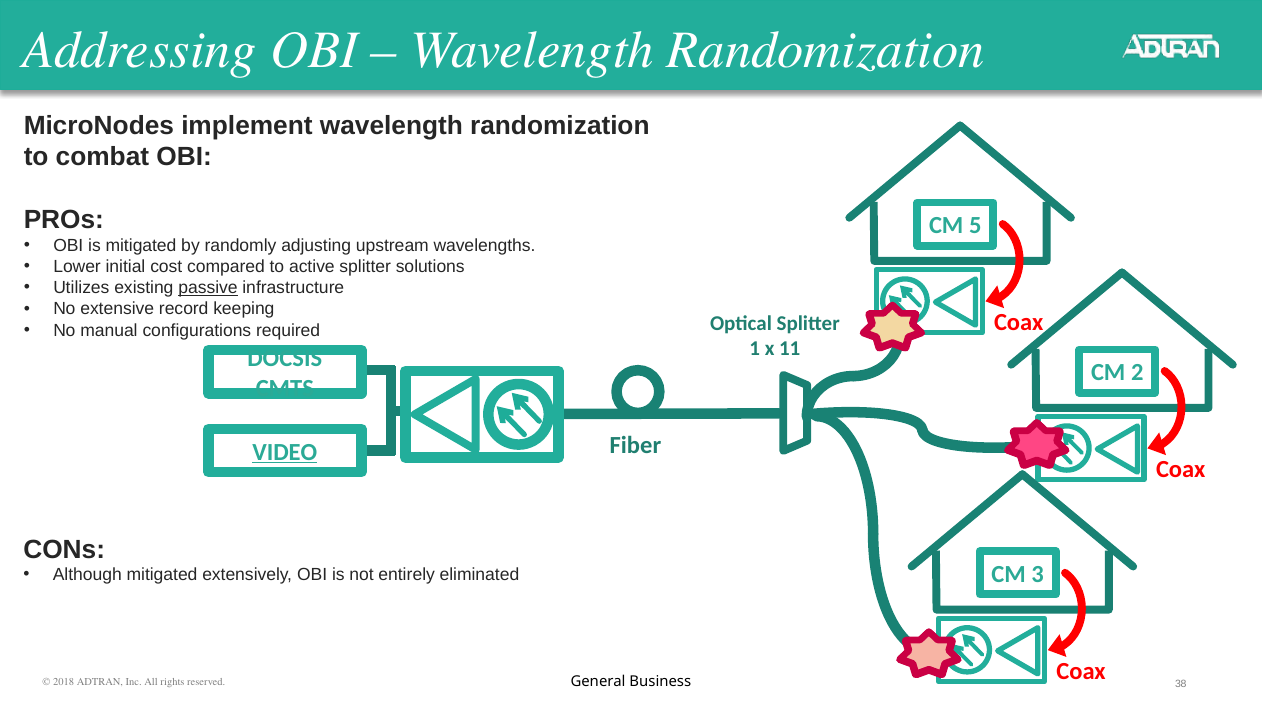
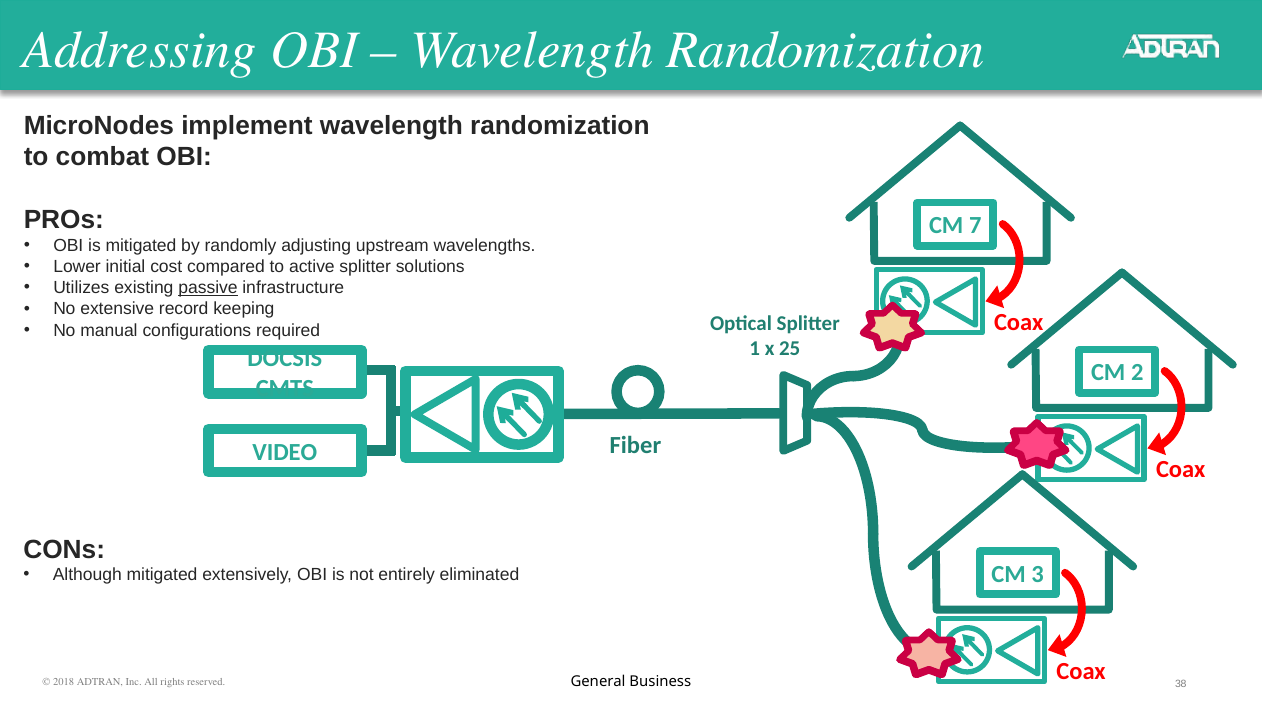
5: 5 -> 7 (975, 226)
11: 11 -> 25 (790, 349)
VIDEO underline: present -> none (285, 452)
